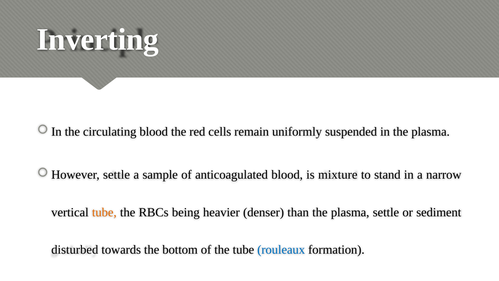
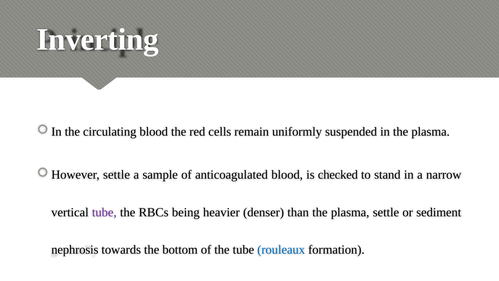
mixture: mixture -> checked (338, 175)
tube colour: orange -> purple (104, 212)
disturbed: disturbed -> nephrosis (75, 250)
